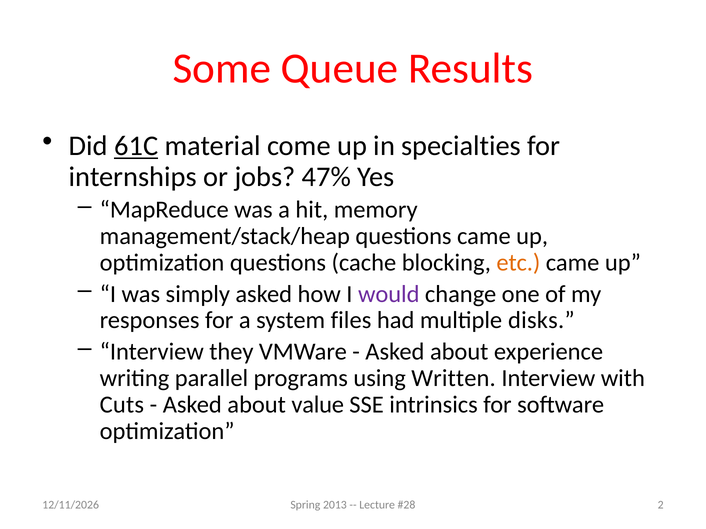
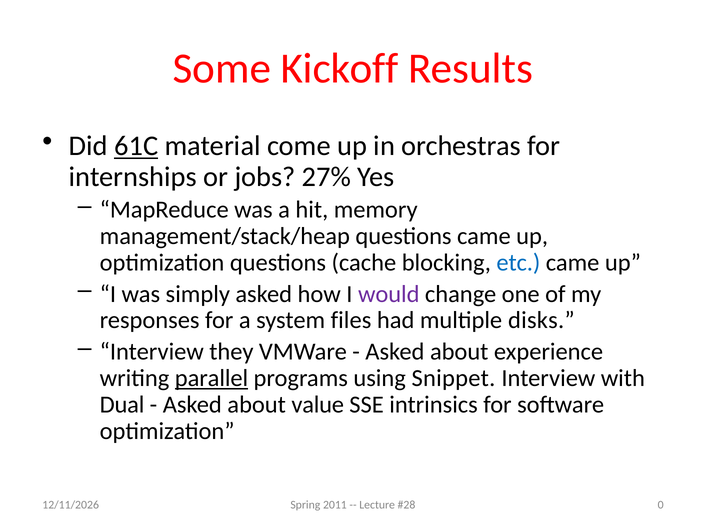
Queue: Queue -> Kickoff (340, 68)
specialties: specialties -> orchestras (461, 146)
47%: 47% -> 27% (326, 177)
etc colour: orange -> blue (518, 263)
parallel underline: none -> present (212, 379)
Written: Written -> Snippet (453, 379)
Cuts: Cuts -> Dual (122, 405)
2013: 2013 -> 2011 (335, 506)
2: 2 -> 0 (661, 506)
